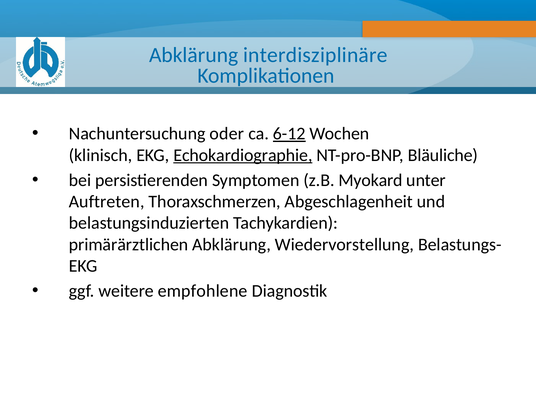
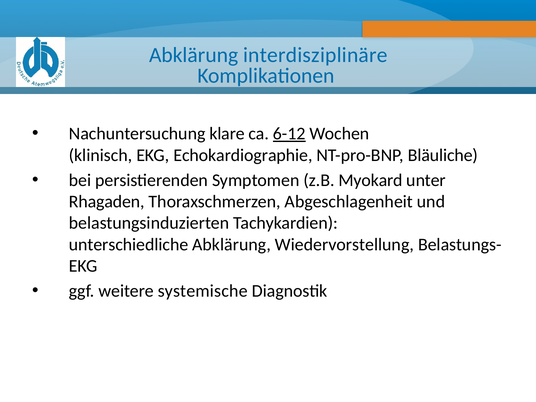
oder: oder -> klare (227, 134)
Echokardiographie underline: present -> none (243, 155)
Auftreten: Auftreten -> Rhagaden (107, 202)
primärärztlichen: primärärztlichen -> unterschiedliche (129, 244)
empfohlene: empfohlene -> systemische (203, 291)
